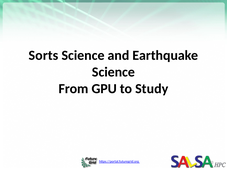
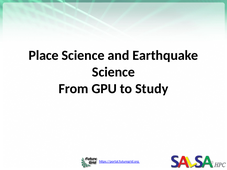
Sorts: Sorts -> Place (44, 55)
